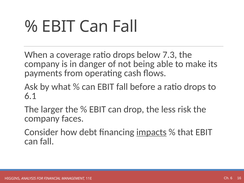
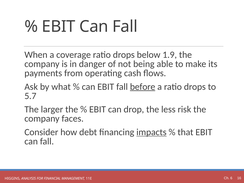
7.3: 7.3 -> 1.9 (170, 55)
before underline: none -> present (143, 87)
6.1: 6.1 -> 5.7 (30, 96)
